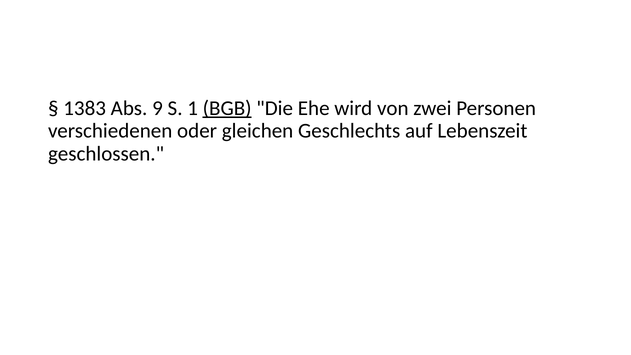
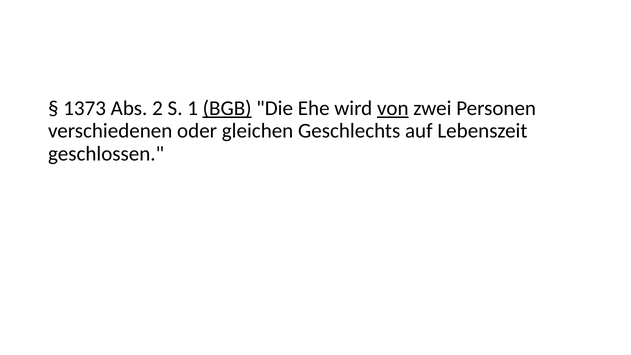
1383: 1383 -> 1373 (85, 108)
9: 9 -> 2 (157, 108)
von underline: none -> present (393, 108)
